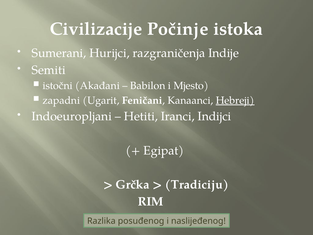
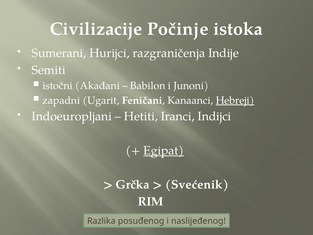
Mjesto: Mjesto -> Junoni (191, 86)
Egipat underline: none -> present (164, 150)
Tradiciju: Tradiciju -> Svećenik (197, 184)
